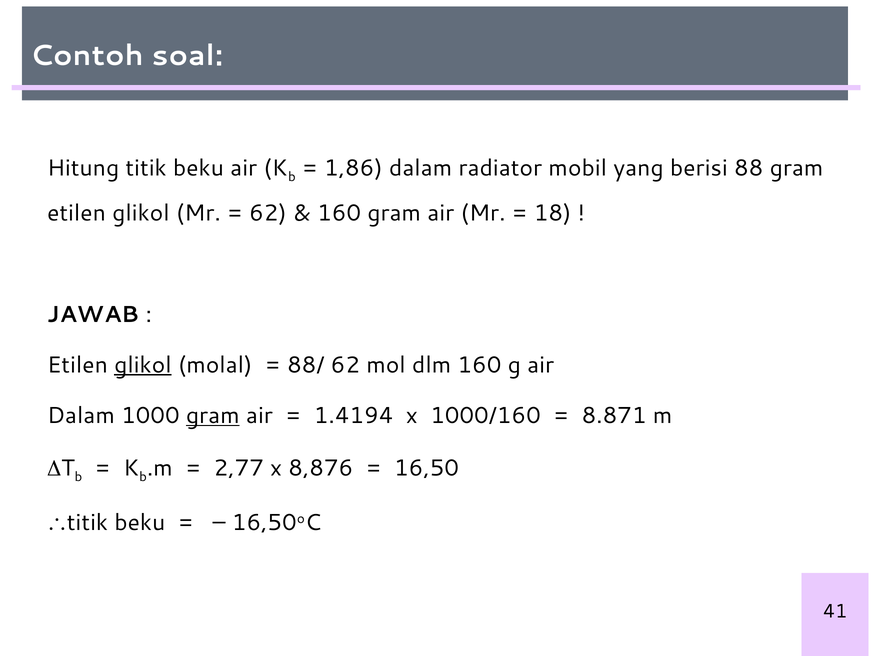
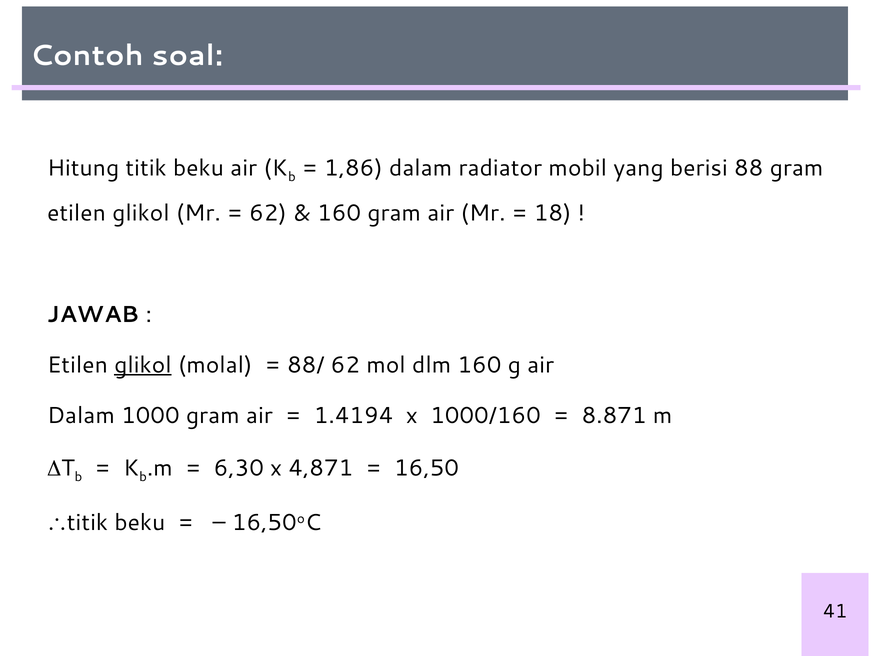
gram underline: present -> none (213, 416)
2,77: 2,77 -> 6,30 (239, 468)
8,876: 8,876 -> 4,871 (321, 468)
